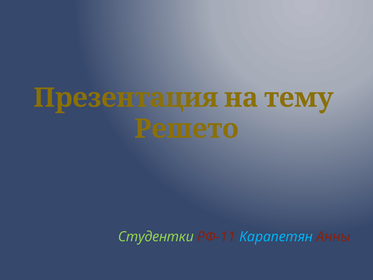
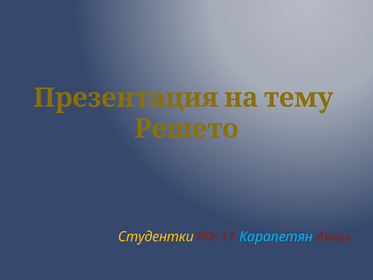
Студентки colour: light green -> yellow (156, 237)
